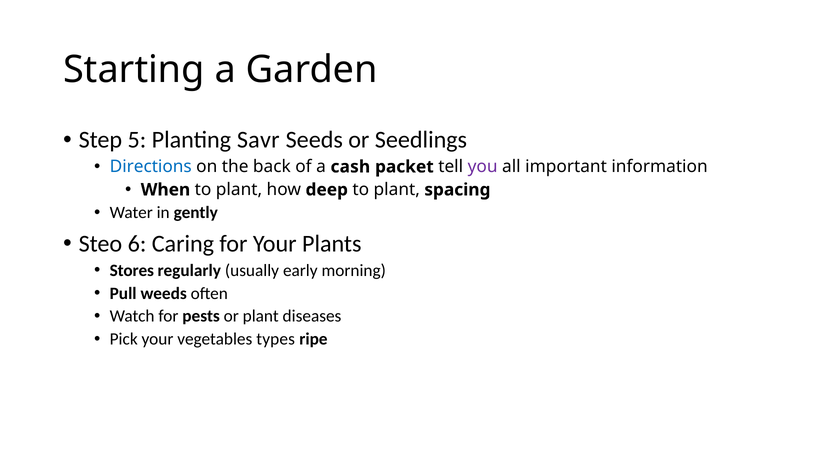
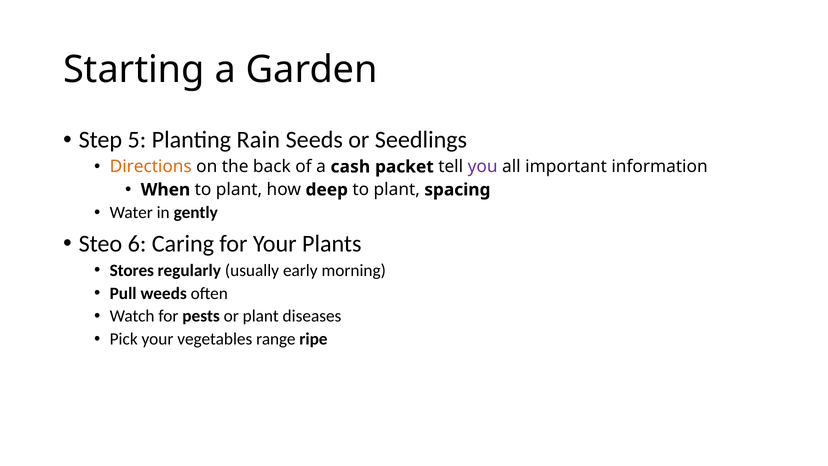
Savr: Savr -> Rain (258, 140)
Directions colour: blue -> orange (151, 167)
types: types -> range (276, 339)
